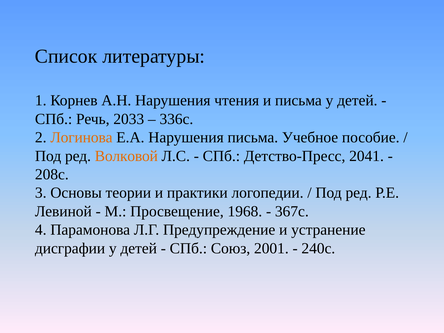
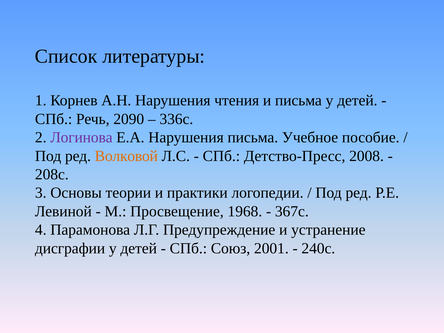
2033: 2033 -> 2090 (129, 119)
Логинова colour: orange -> purple (81, 137)
2041: 2041 -> 2008 (367, 156)
